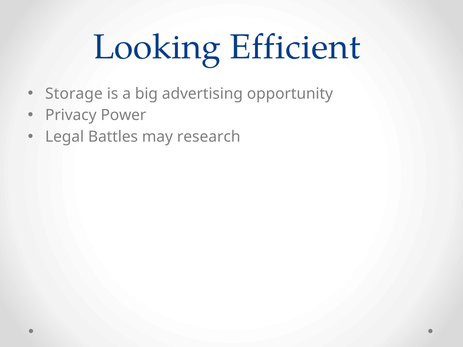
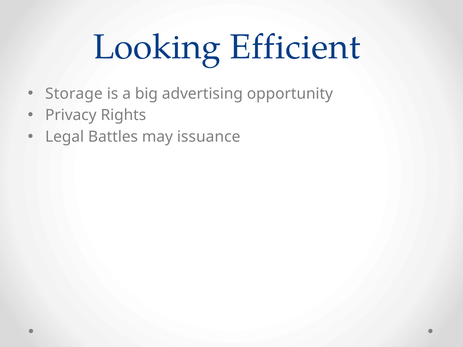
Power: Power -> Rights (123, 115)
research: research -> issuance (209, 137)
